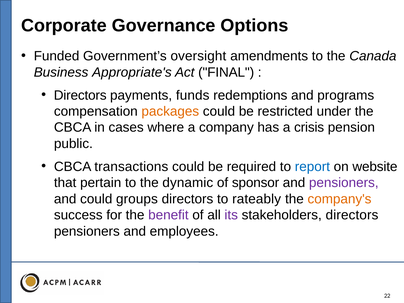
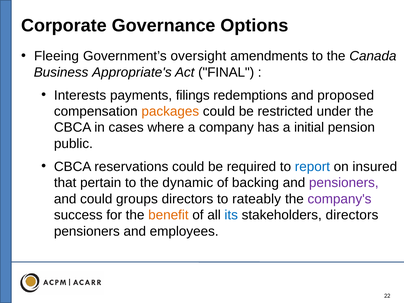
Funded: Funded -> Fleeing (56, 56)
Directors: Directors -> Interests (80, 95)
funds: funds -> filings (193, 95)
programs: programs -> proposed (346, 95)
crisis: crisis -> initial (309, 128)
transactions: transactions -> reservations (131, 167)
website: website -> insured (375, 167)
sponsor: sponsor -> backing (255, 183)
company's colour: orange -> purple (340, 199)
benefit colour: purple -> orange (168, 215)
its colour: purple -> blue (231, 215)
